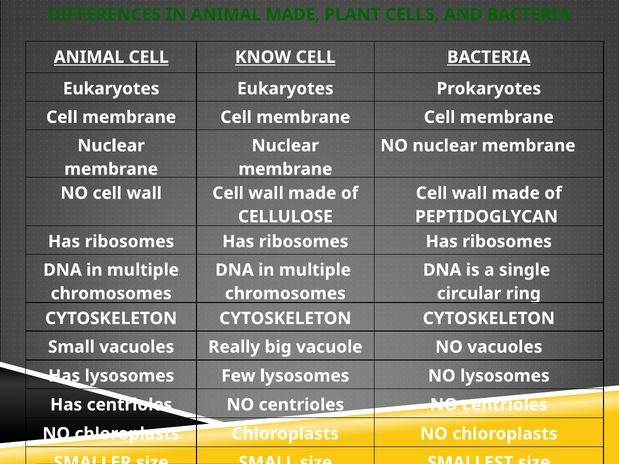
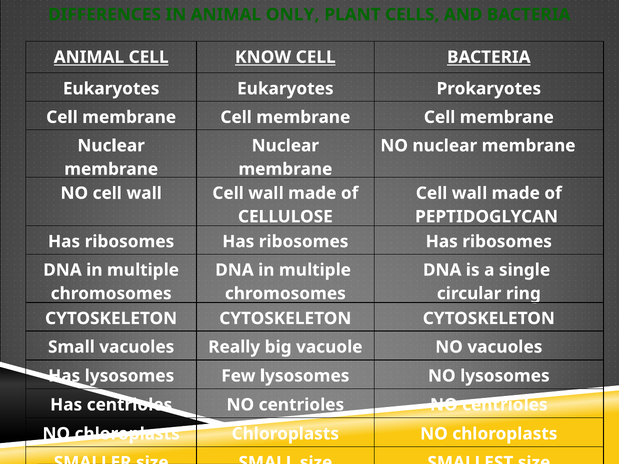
ANIMAL MADE: MADE -> ONLY (293, 15)
